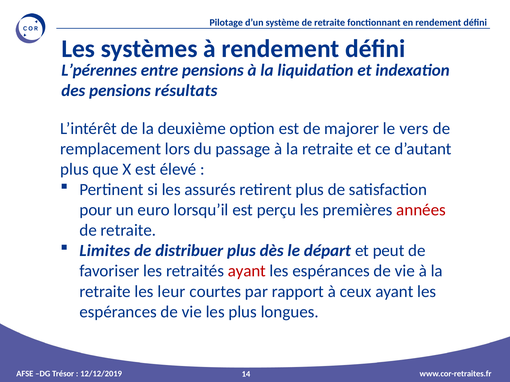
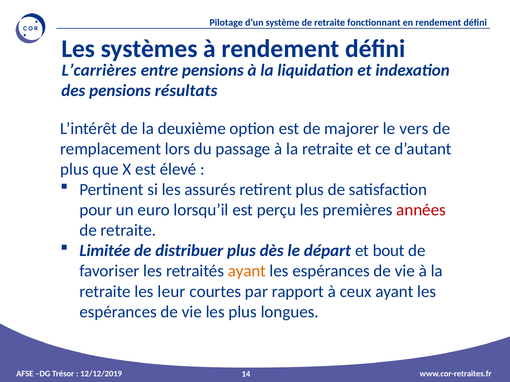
L’pérennes: L’pérennes -> L’carrières (99, 70)
Limites: Limites -> Limitée (105, 251)
peut: peut -> bout (389, 251)
ayant colour: red -> orange (247, 271)
